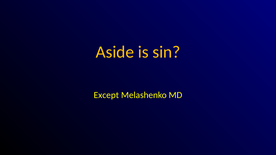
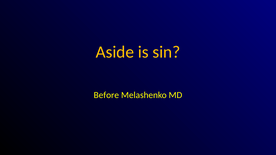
Except: Except -> Before (106, 95)
